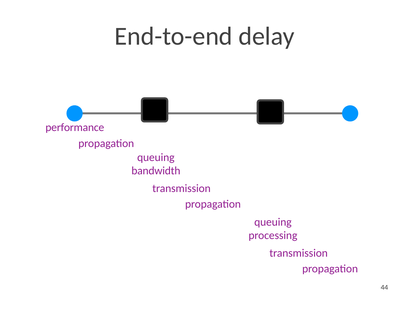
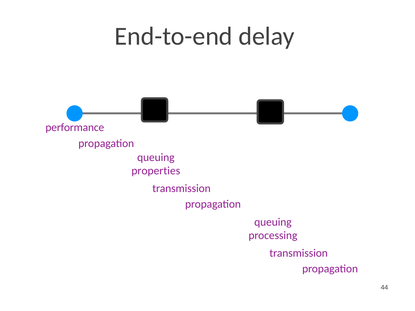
bandwidth: bandwidth -> properties (156, 171)
